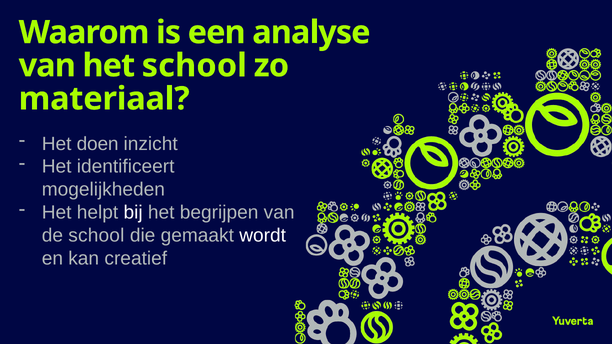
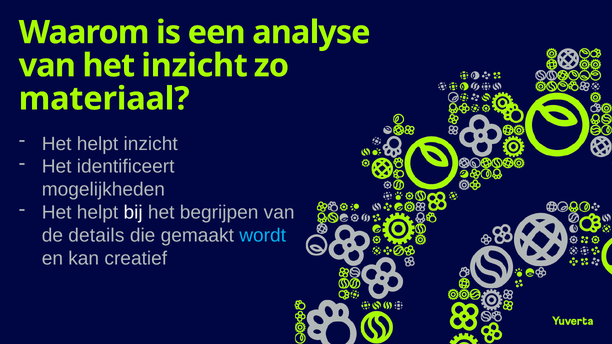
het school: school -> inzicht (195, 66)
doen: doen -> helpt (98, 144)
de school: school -> details (96, 236)
wordt colour: white -> light blue (263, 236)
